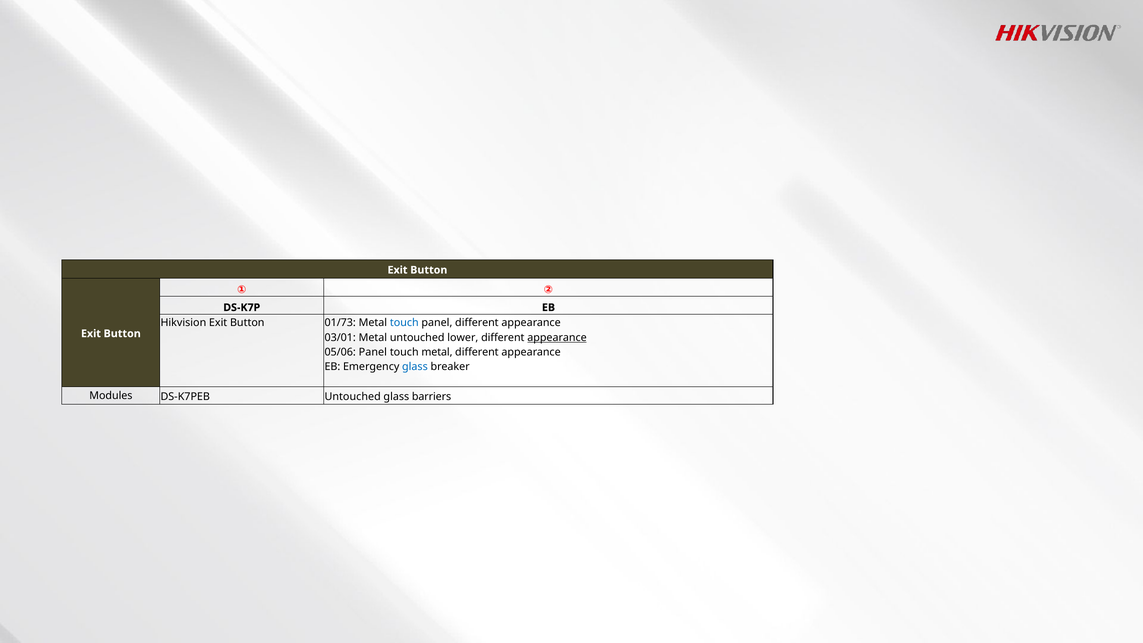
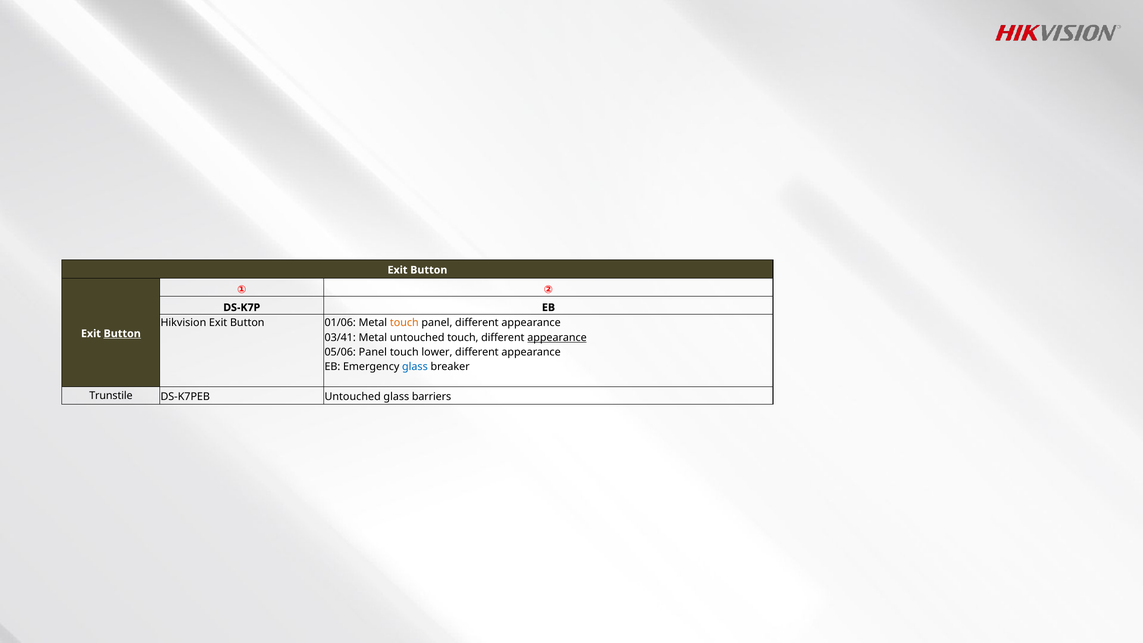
01/73: 01/73 -> 01/06 (340, 323)
touch colour: blue -> orange (404, 323)
Button underline: none -> present (122, 334)
03/01: 03/01 -> 03/41 (340, 337)
untouched lower: lower -> touch (463, 337)
touch metal: metal -> lower (437, 352)
Modules: Modules -> Trunstile (111, 396)
